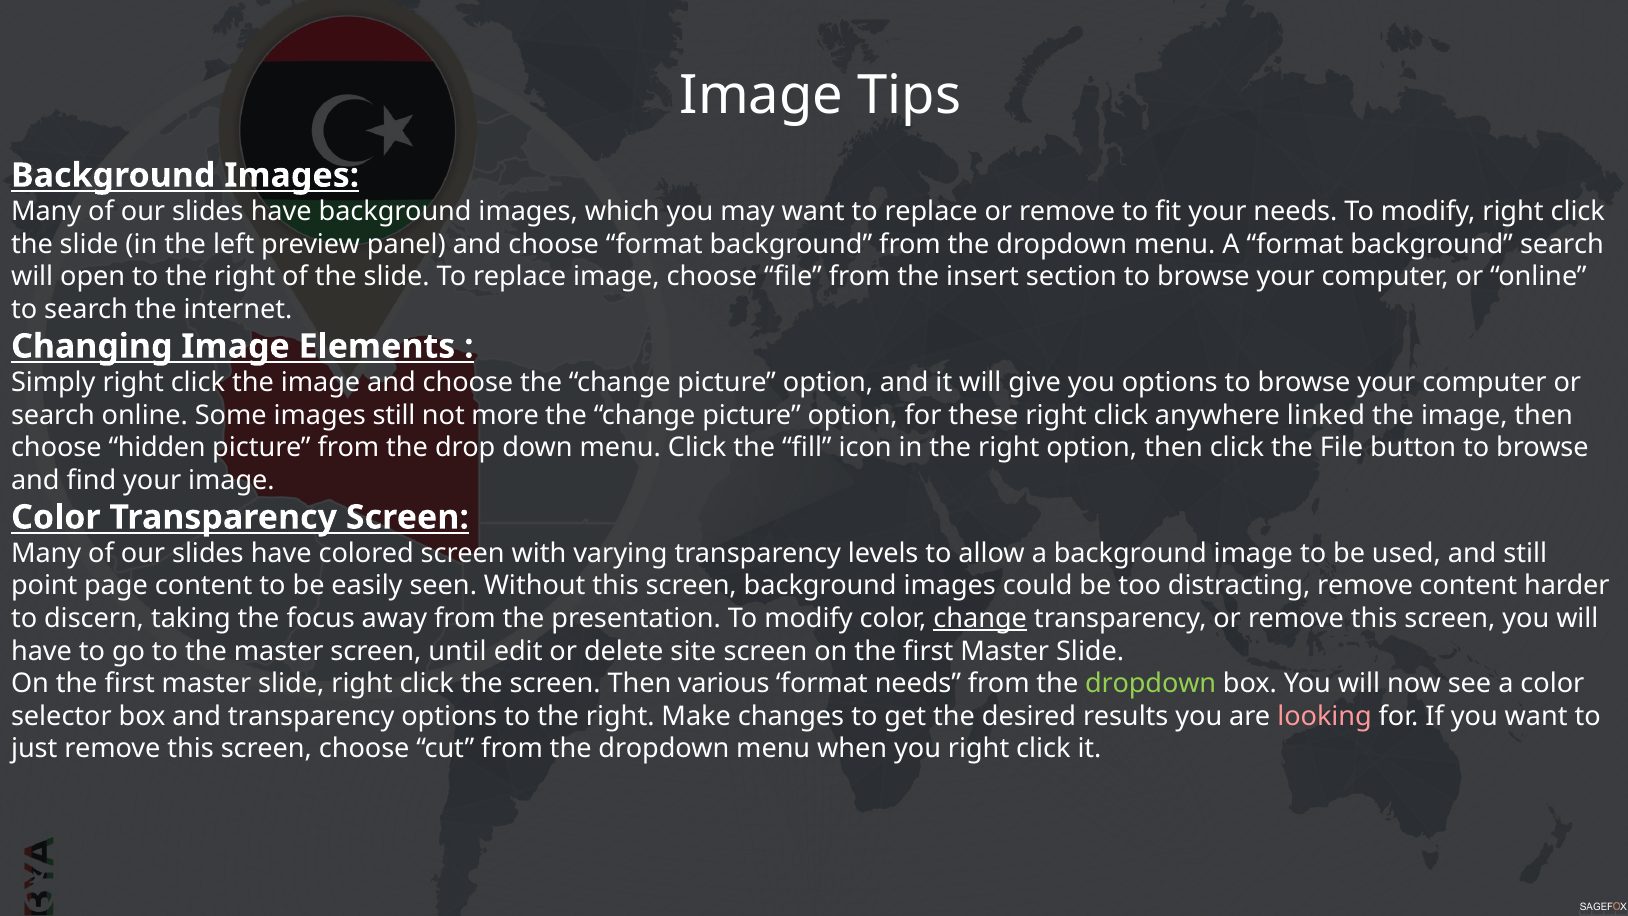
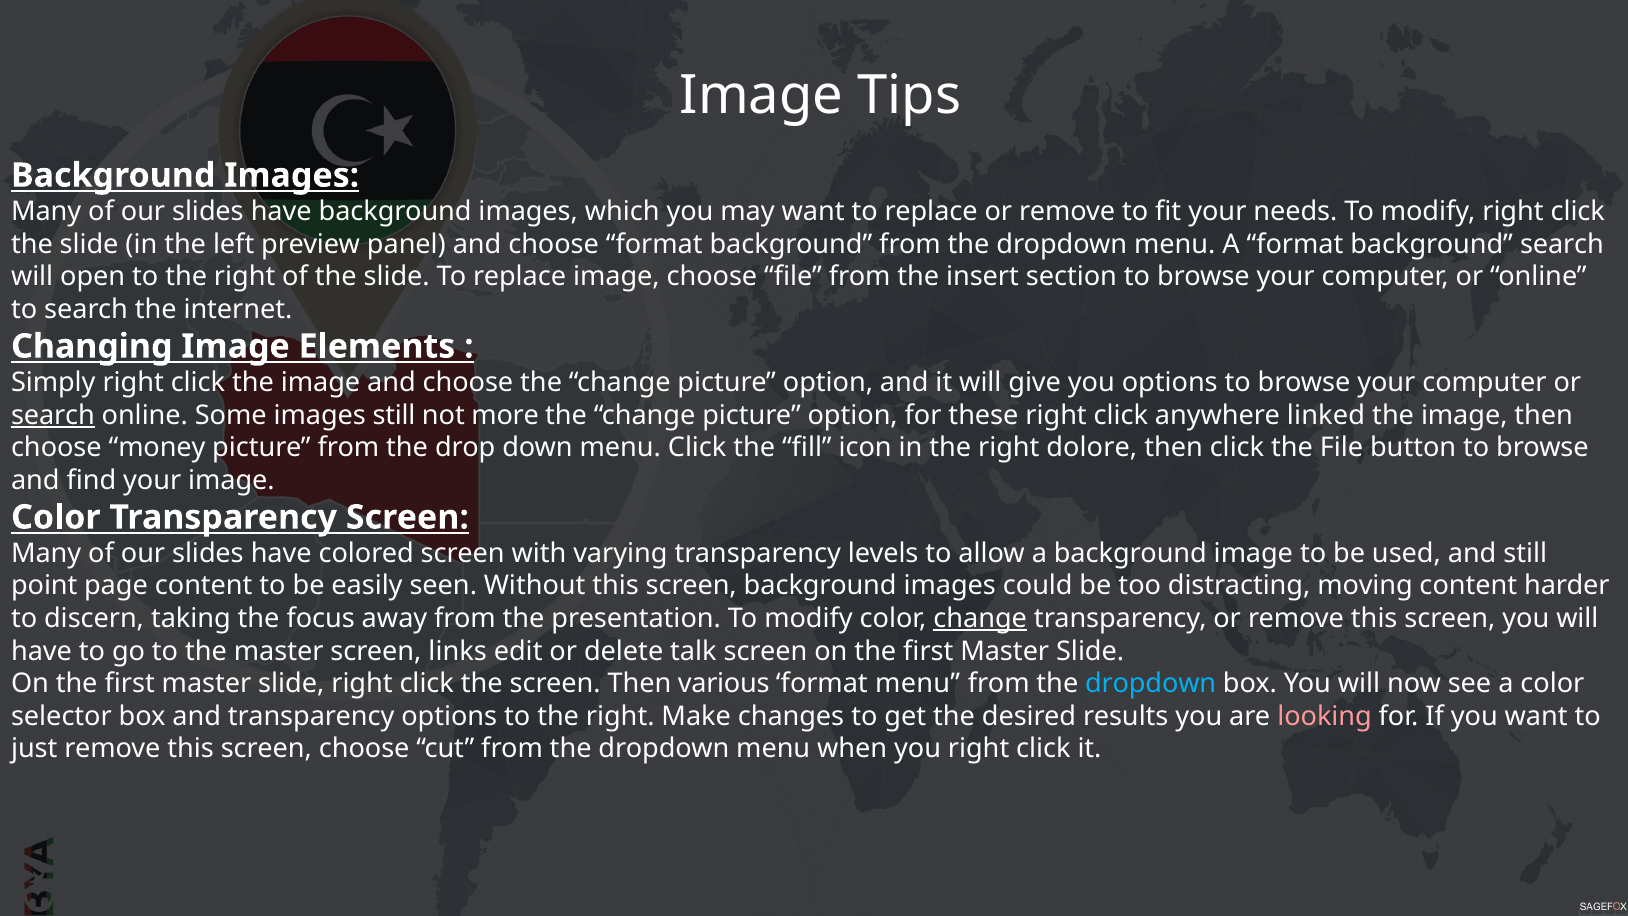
search underline: none -> present (53, 415)
hidden: hidden -> money (157, 448)
right option: option -> dolore (1092, 448)
distracting remove: remove -> moving (1365, 586)
until: until -> links (458, 651)
site: site -> talk (693, 651)
format needs: needs -> menu (918, 684)
dropdown colour: light green -> light blue (1151, 684)
